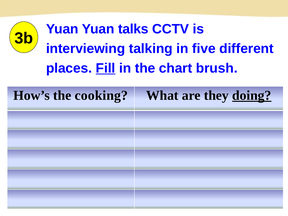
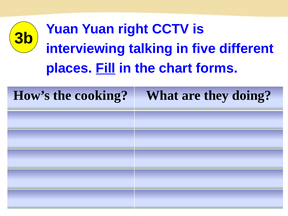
talks: talks -> right (133, 29)
brush: brush -> forms (217, 68)
doing underline: present -> none (252, 95)
